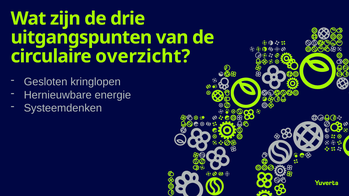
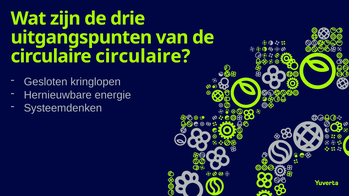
circulaire overzicht: overzicht -> circulaire (143, 56)
